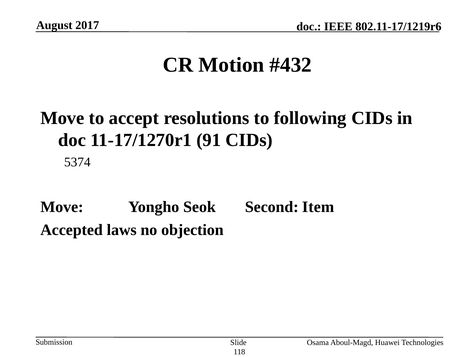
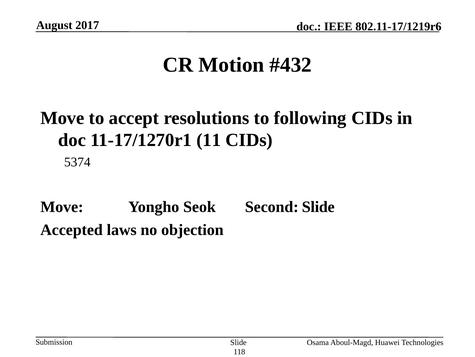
91: 91 -> 11 (209, 140)
Second Item: Item -> Slide (318, 206)
